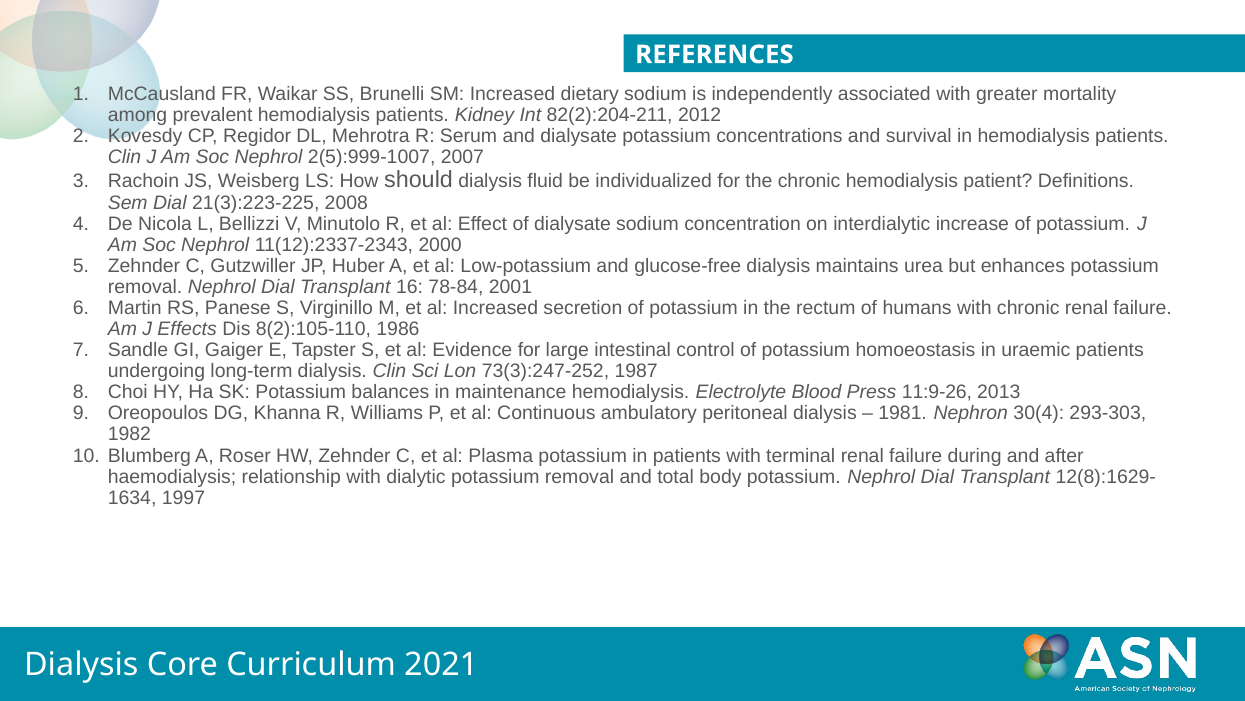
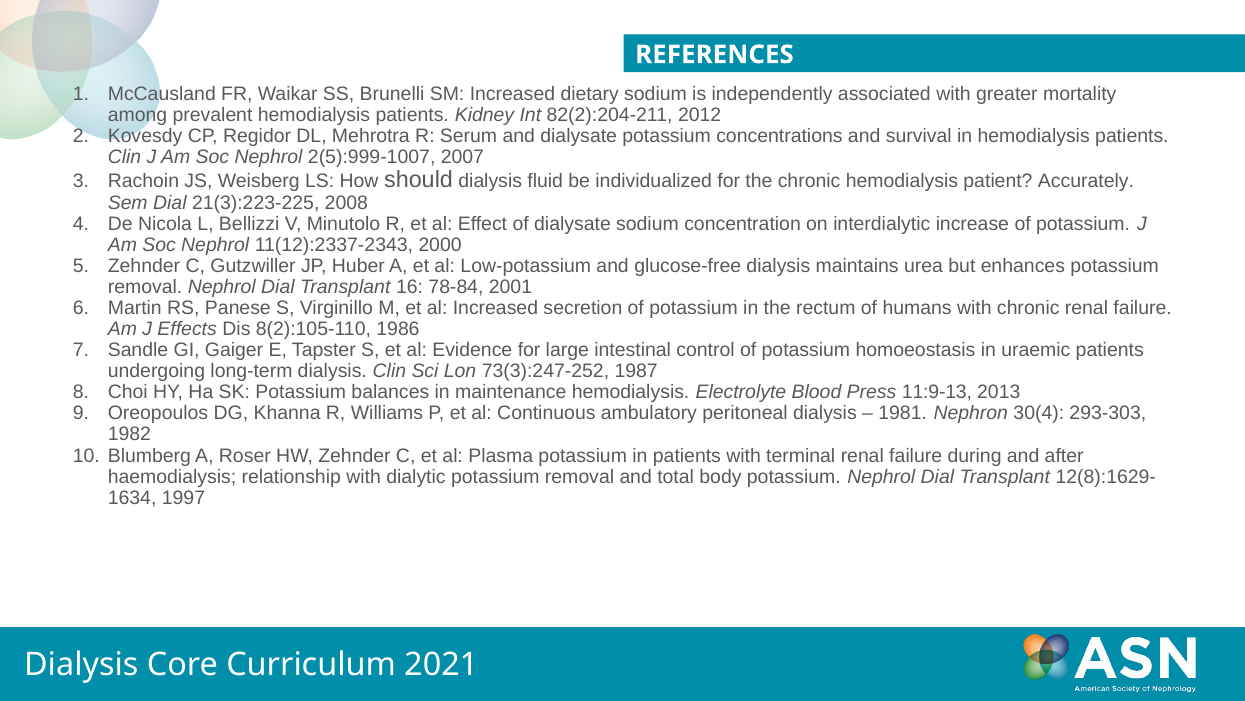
Definitions: Definitions -> Accurately (1086, 181)
11:9-26: 11:9-26 -> 11:9-13 (937, 392)
